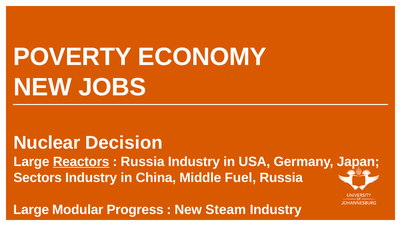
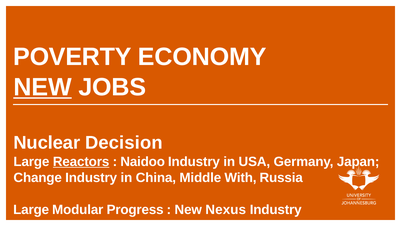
NEW underline: none -> present (43, 87)
Russia: Russia -> Naidoo (143, 161)
Sectors: Sectors -> Change (38, 177)
Fuel: Fuel -> With (240, 177)
Steam: Steam -> Nexus (226, 209)
